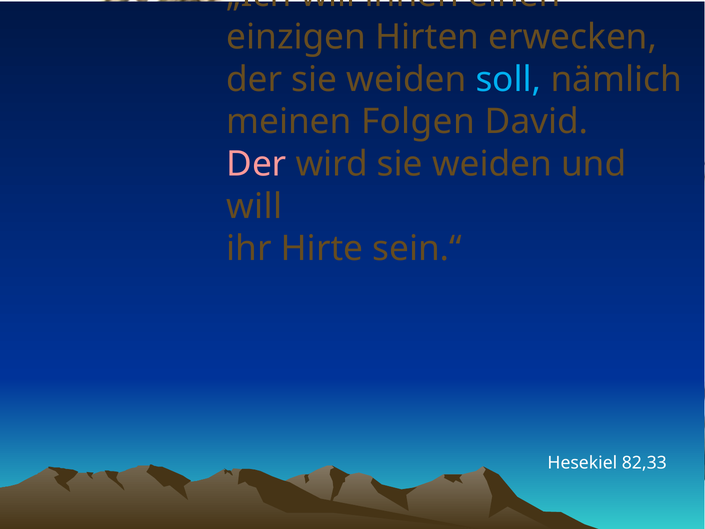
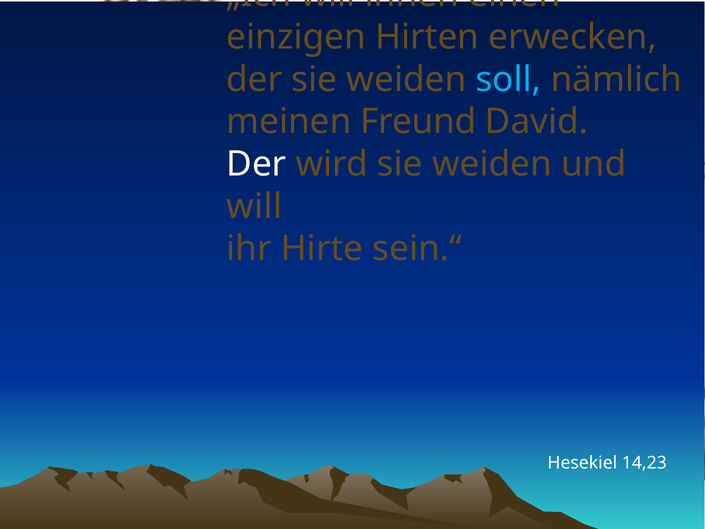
Folgen: Folgen -> Freund (418, 122)
Der colour: pink -> white (256, 164)
82,33: 82,33 -> 14,23 (644, 463)
